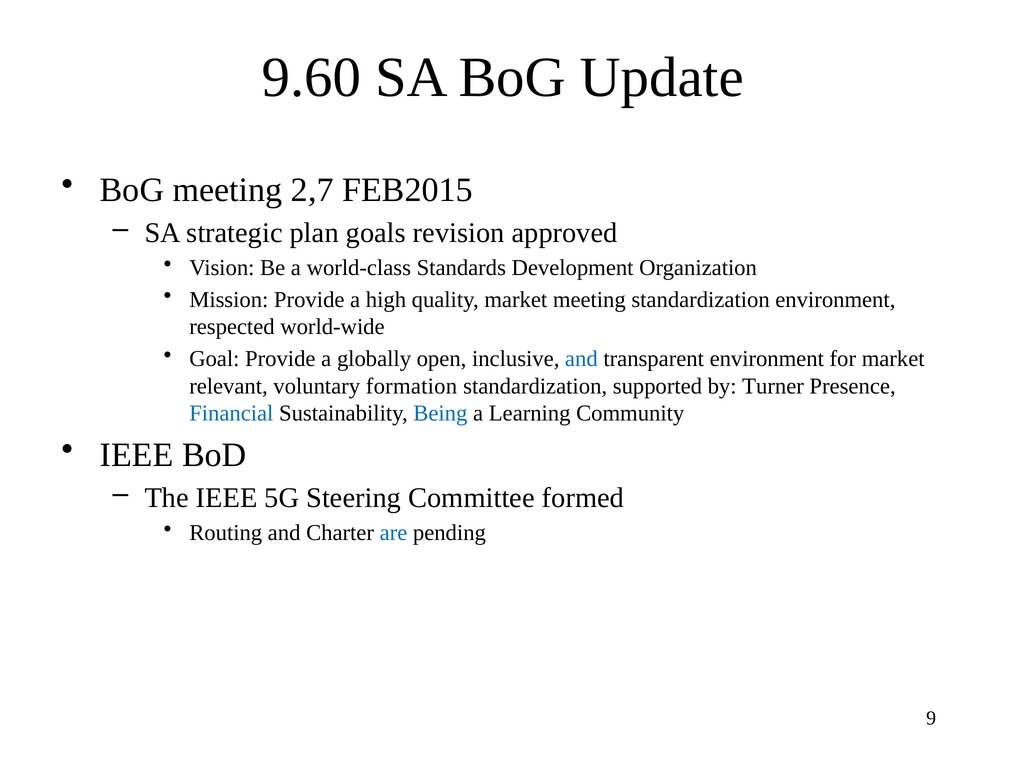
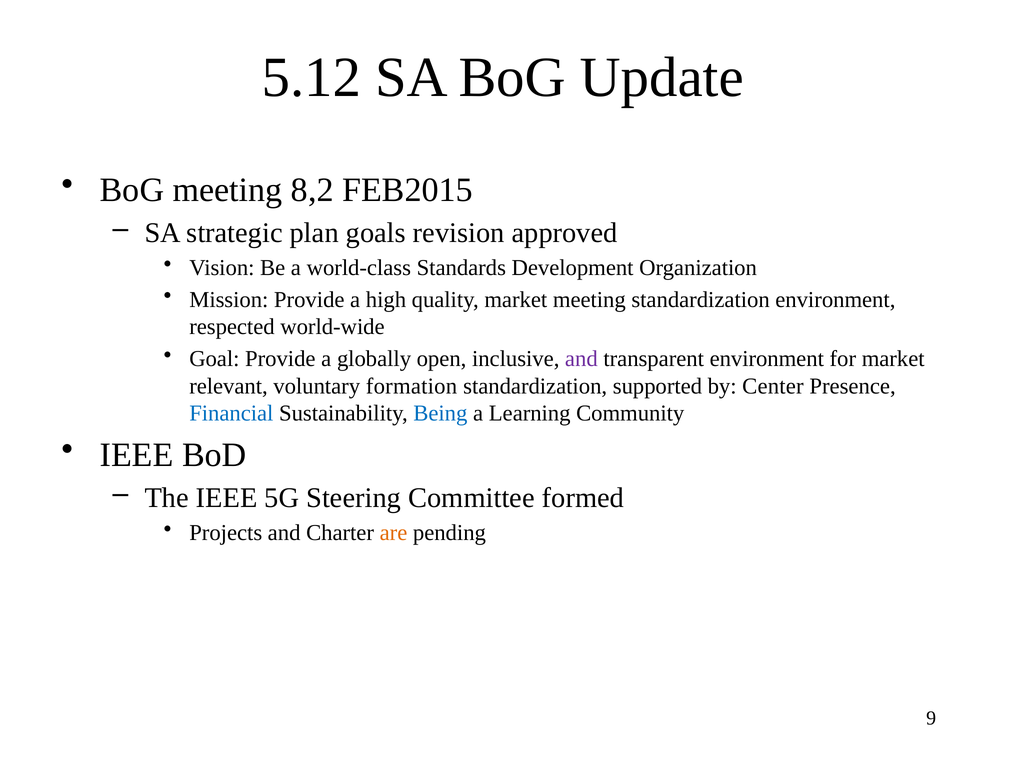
9.60: 9.60 -> 5.12 (311, 77)
2,7: 2,7 -> 8,2 (312, 190)
and colour: blue -> purple (581, 358)
Turner: Turner -> Center (773, 386)
Routing: Routing -> Projects (226, 532)
are colour: blue -> orange (394, 532)
